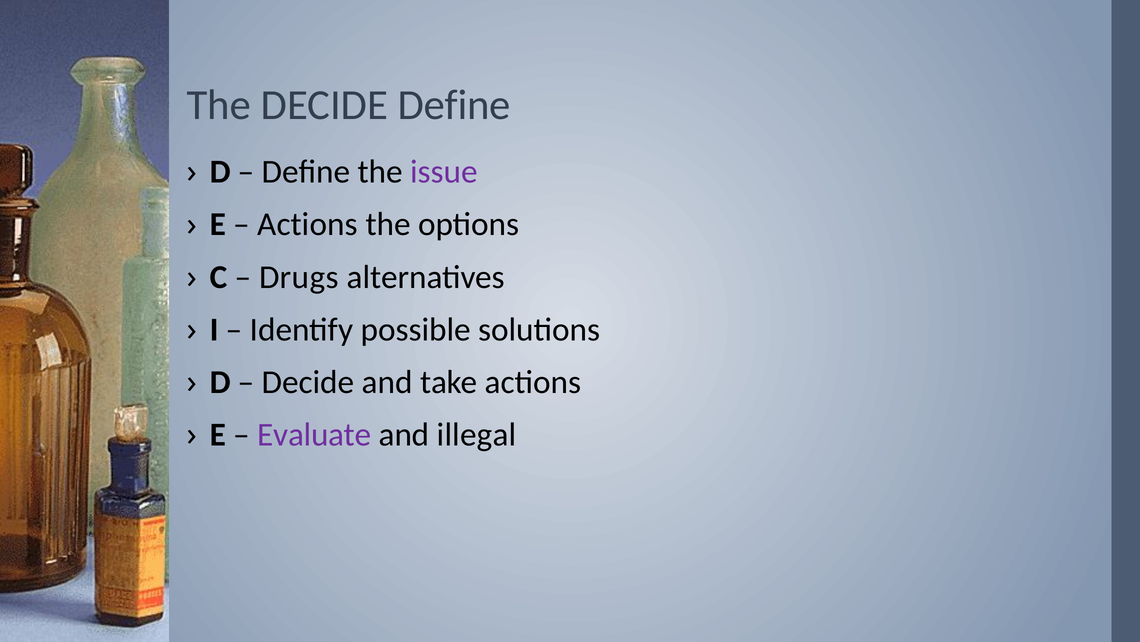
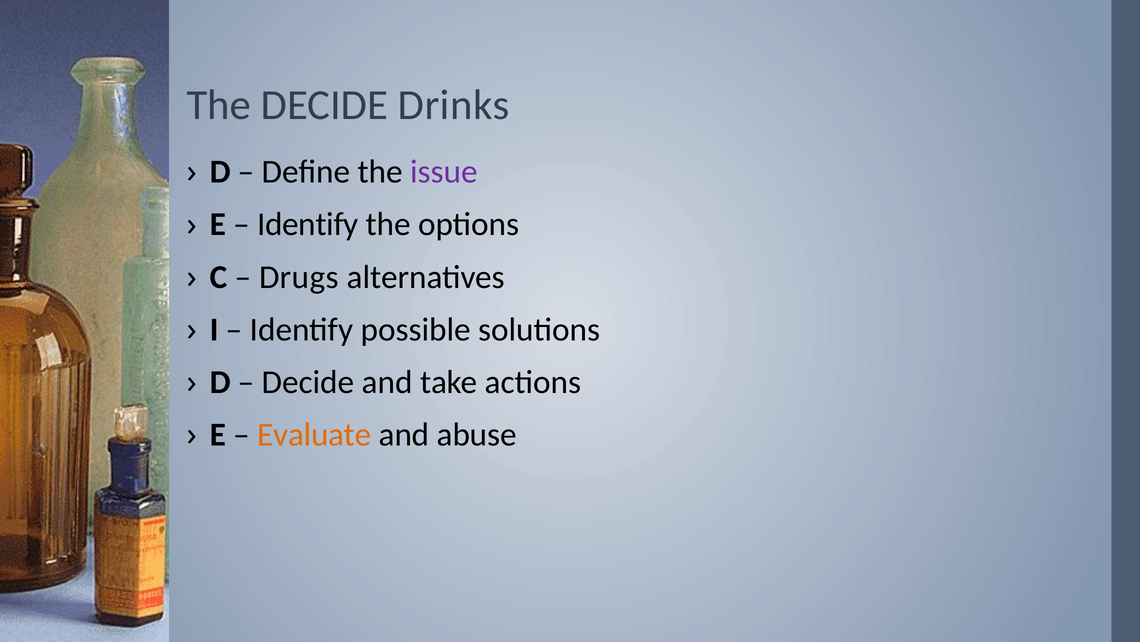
DECIDE Define: Define -> Drinks (454, 105)
Actions: Actions -> Identify (308, 224)
Evaluate colour: purple -> orange (314, 435)
illegal: illegal -> abuse (477, 435)
